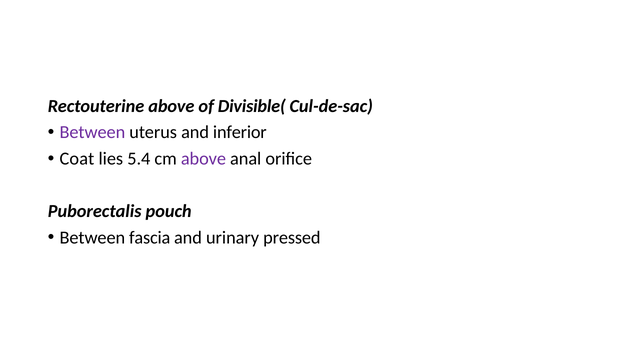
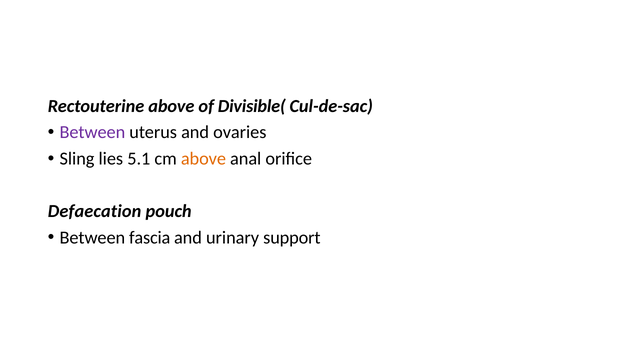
inferior: inferior -> ovaries (240, 132)
Coat: Coat -> Sling (77, 159)
5.4: 5.4 -> 5.1 (139, 159)
above colour: purple -> orange (203, 159)
Puborectalis: Puborectalis -> Defaecation (95, 211)
pressed: pressed -> support (292, 237)
